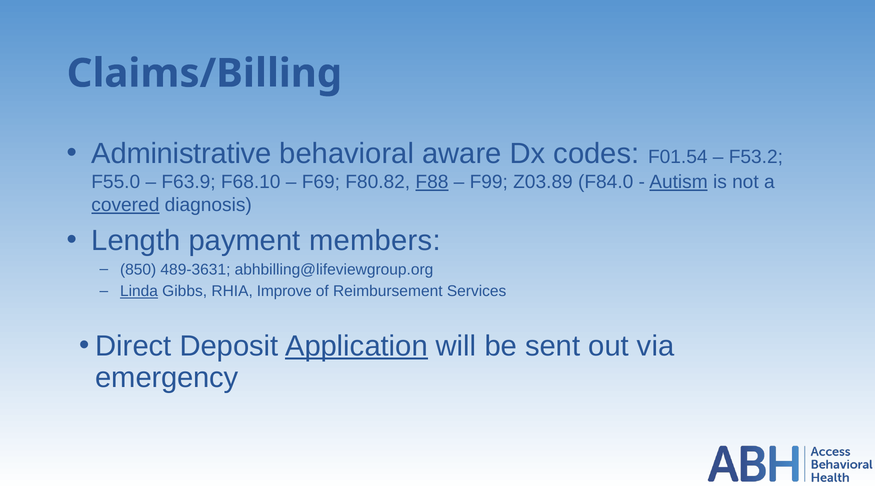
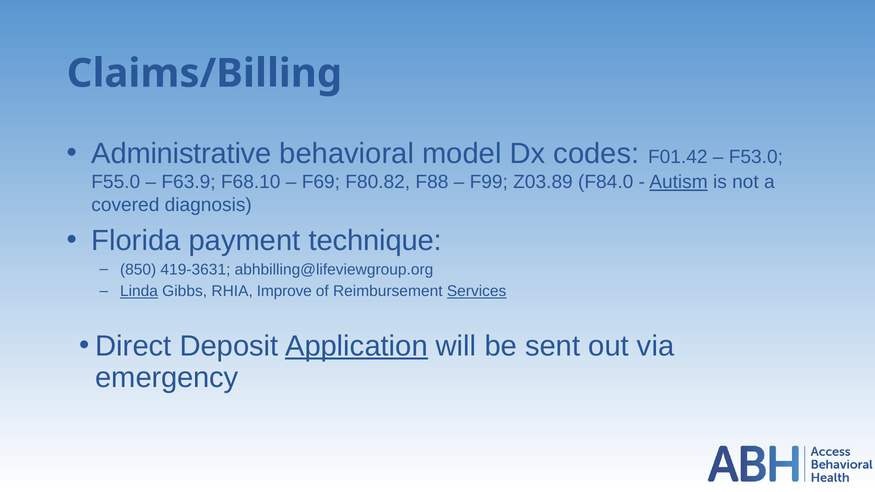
aware: aware -> model (462, 154)
F01.54: F01.54 -> F01.42 (678, 157)
F53.2: F53.2 -> F53.0 (756, 157)
F88 underline: present -> none (432, 182)
covered underline: present -> none (125, 205)
Length: Length -> Florida (136, 241)
members: members -> technique (375, 241)
489-3631: 489-3631 -> 419-3631 (195, 270)
Services underline: none -> present (477, 291)
